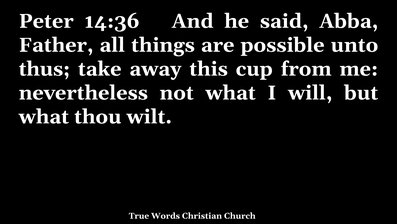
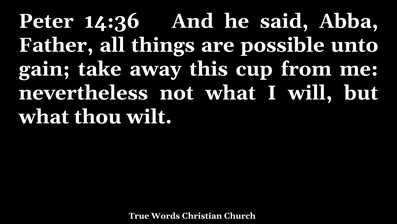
thus: thus -> gain (44, 69)
